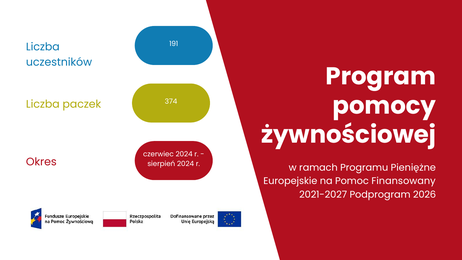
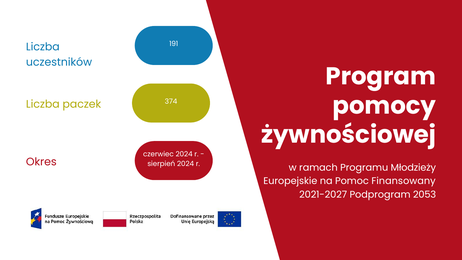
Pieniężne: Pieniężne -> Młodzieży (413, 168)
2026: 2026 -> 2053 (425, 194)
